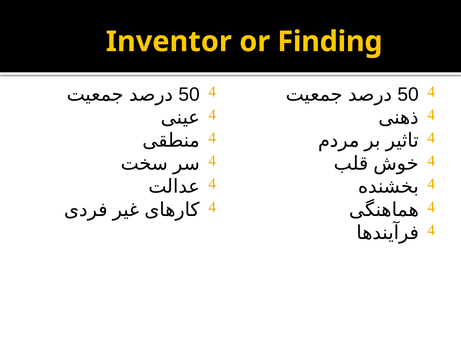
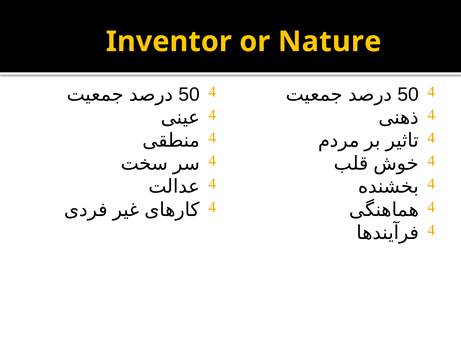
Finding: Finding -> Nature (330, 42)
